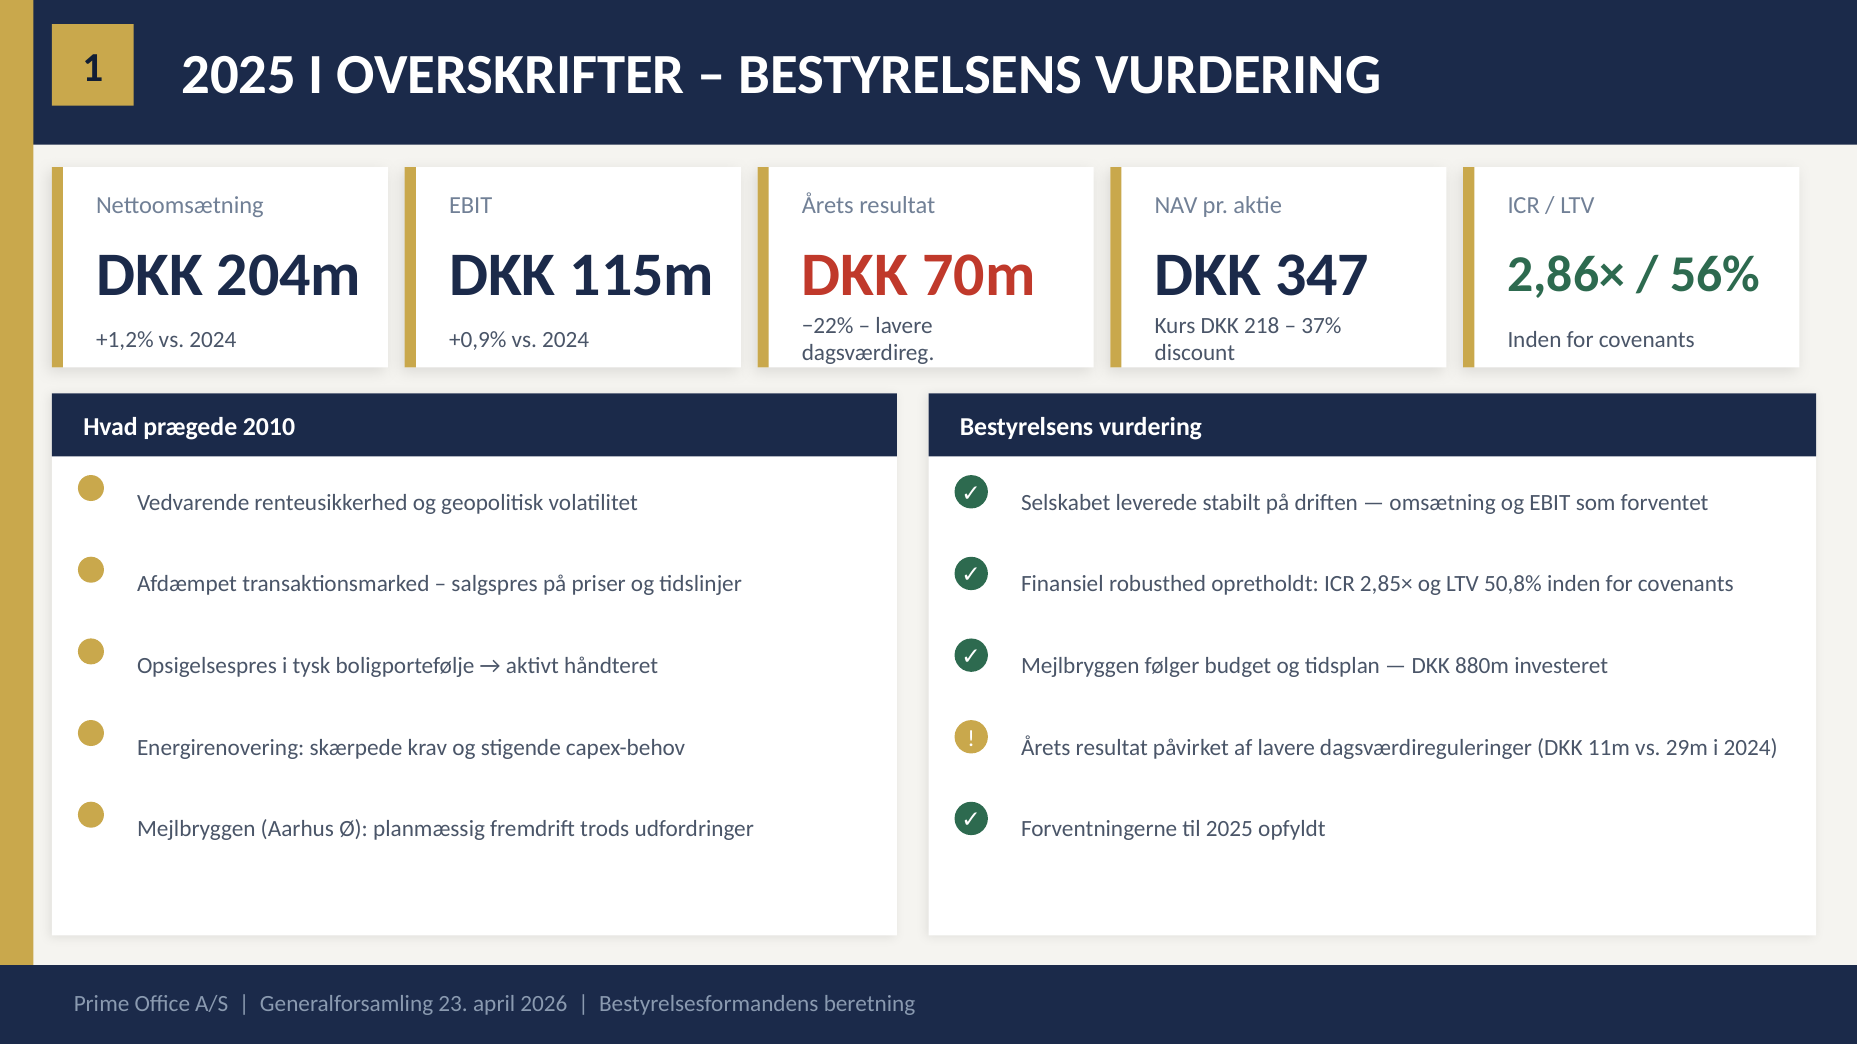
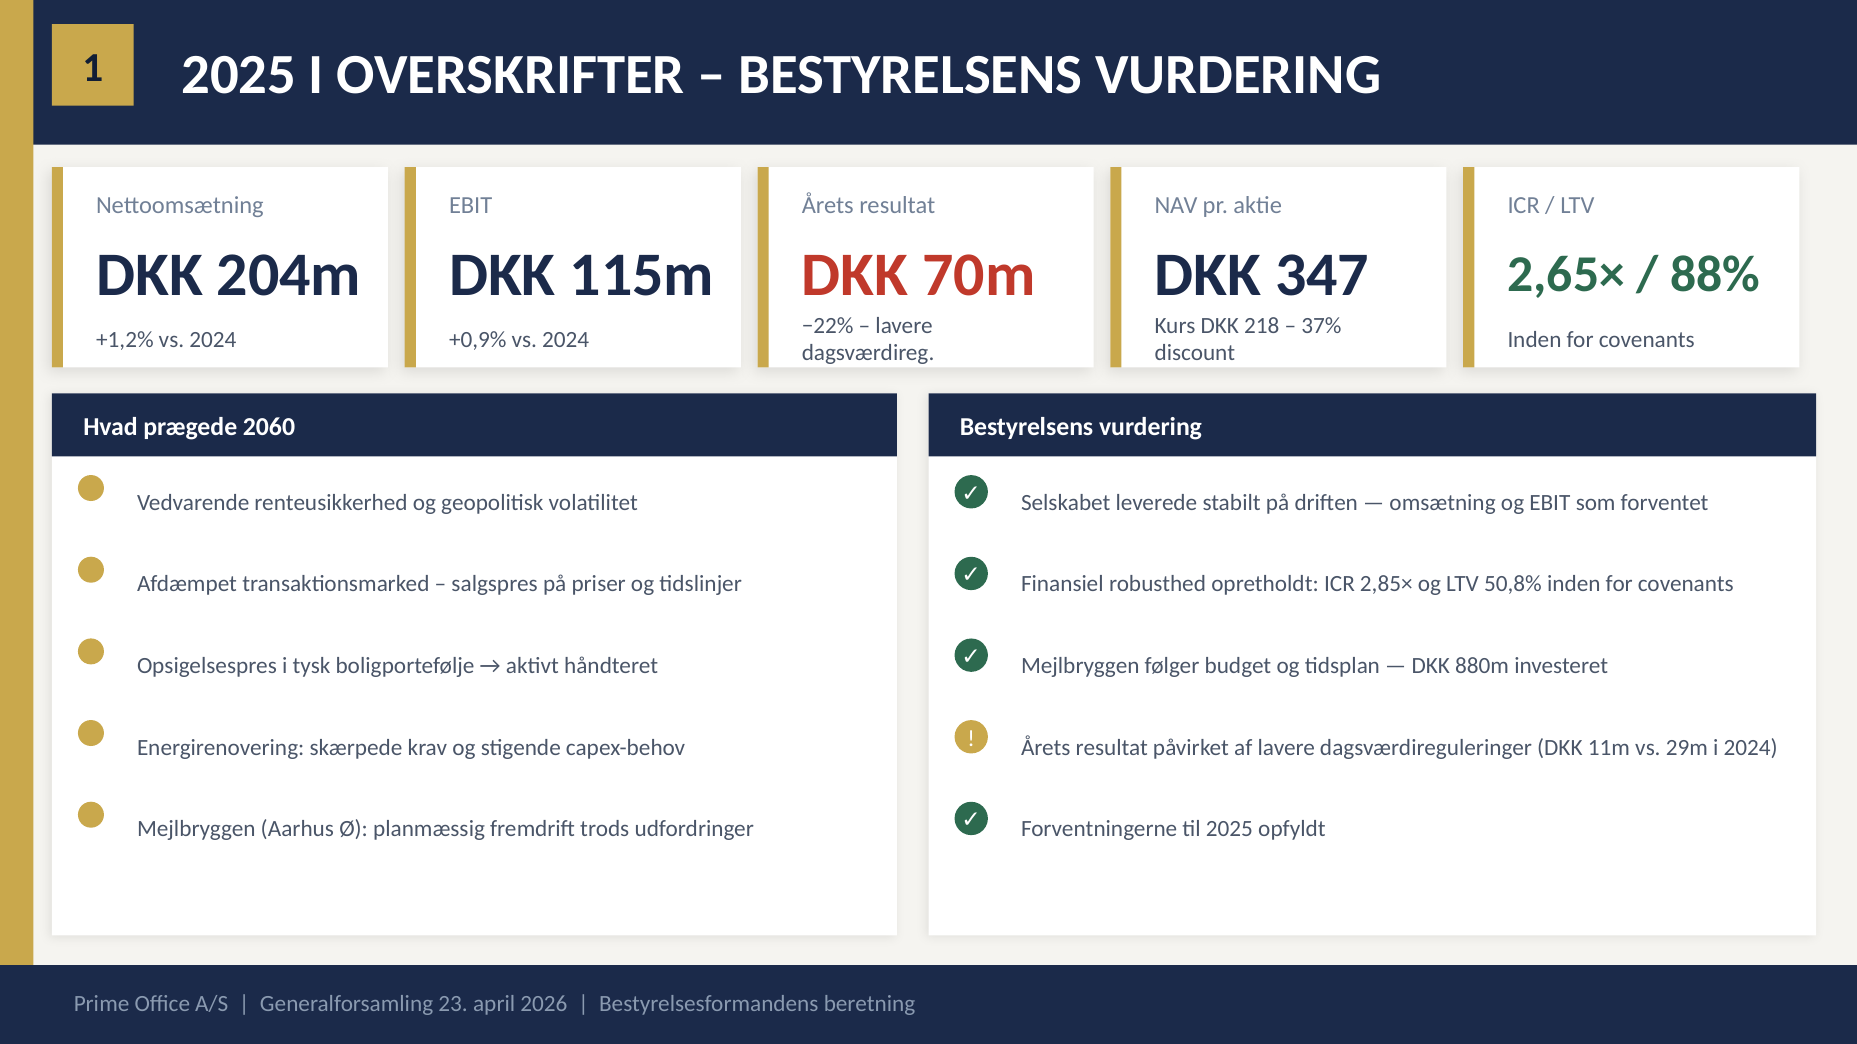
2,86×: 2,86× -> 2,65× (1566, 275)
56%: 56% -> 88% (1715, 275)
2010: 2010 -> 2060 (269, 427)
